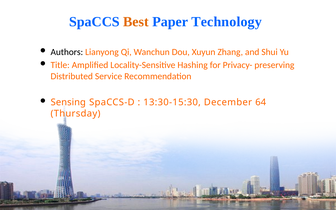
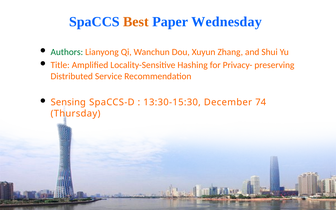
Technology: Technology -> Wednesday (227, 22)
Authors colour: black -> green (67, 52)
64: 64 -> 74 (261, 102)
